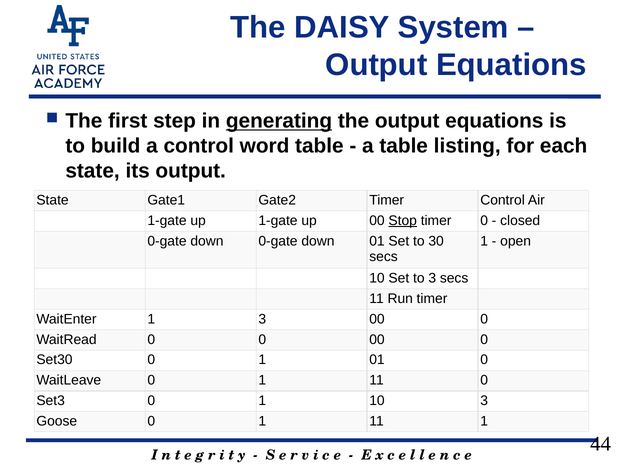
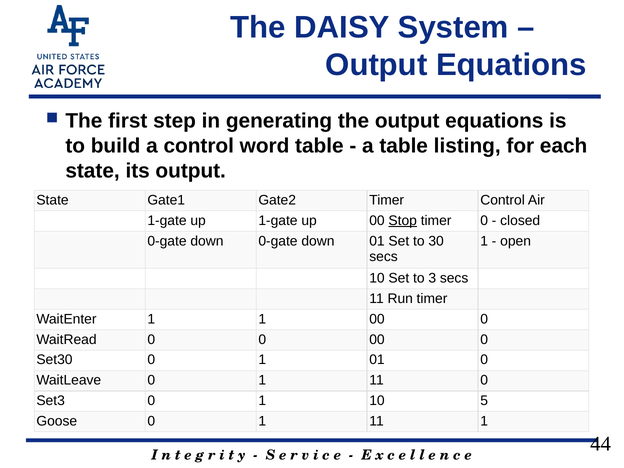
generating underline: present -> none (279, 121)
1 3: 3 -> 1 (262, 319)
10 3: 3 -> 5 (484, 401)
